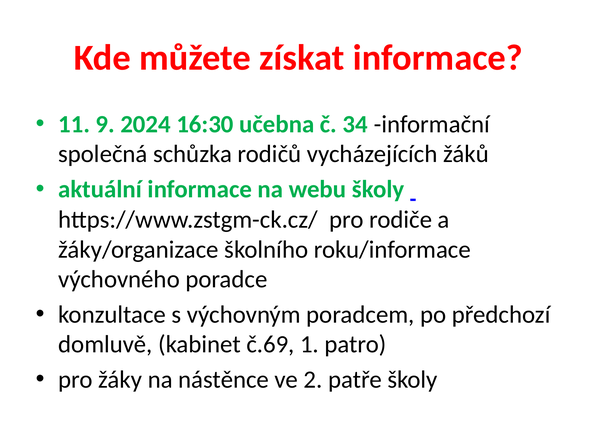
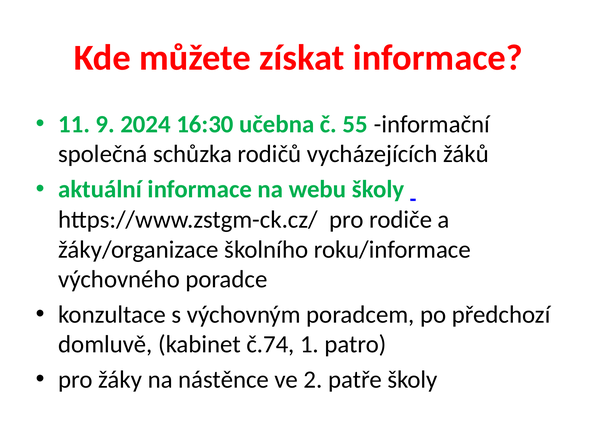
34: 34 -> 55 (355, 124)
č.69: č.69 -> č.74 (270, 344)
